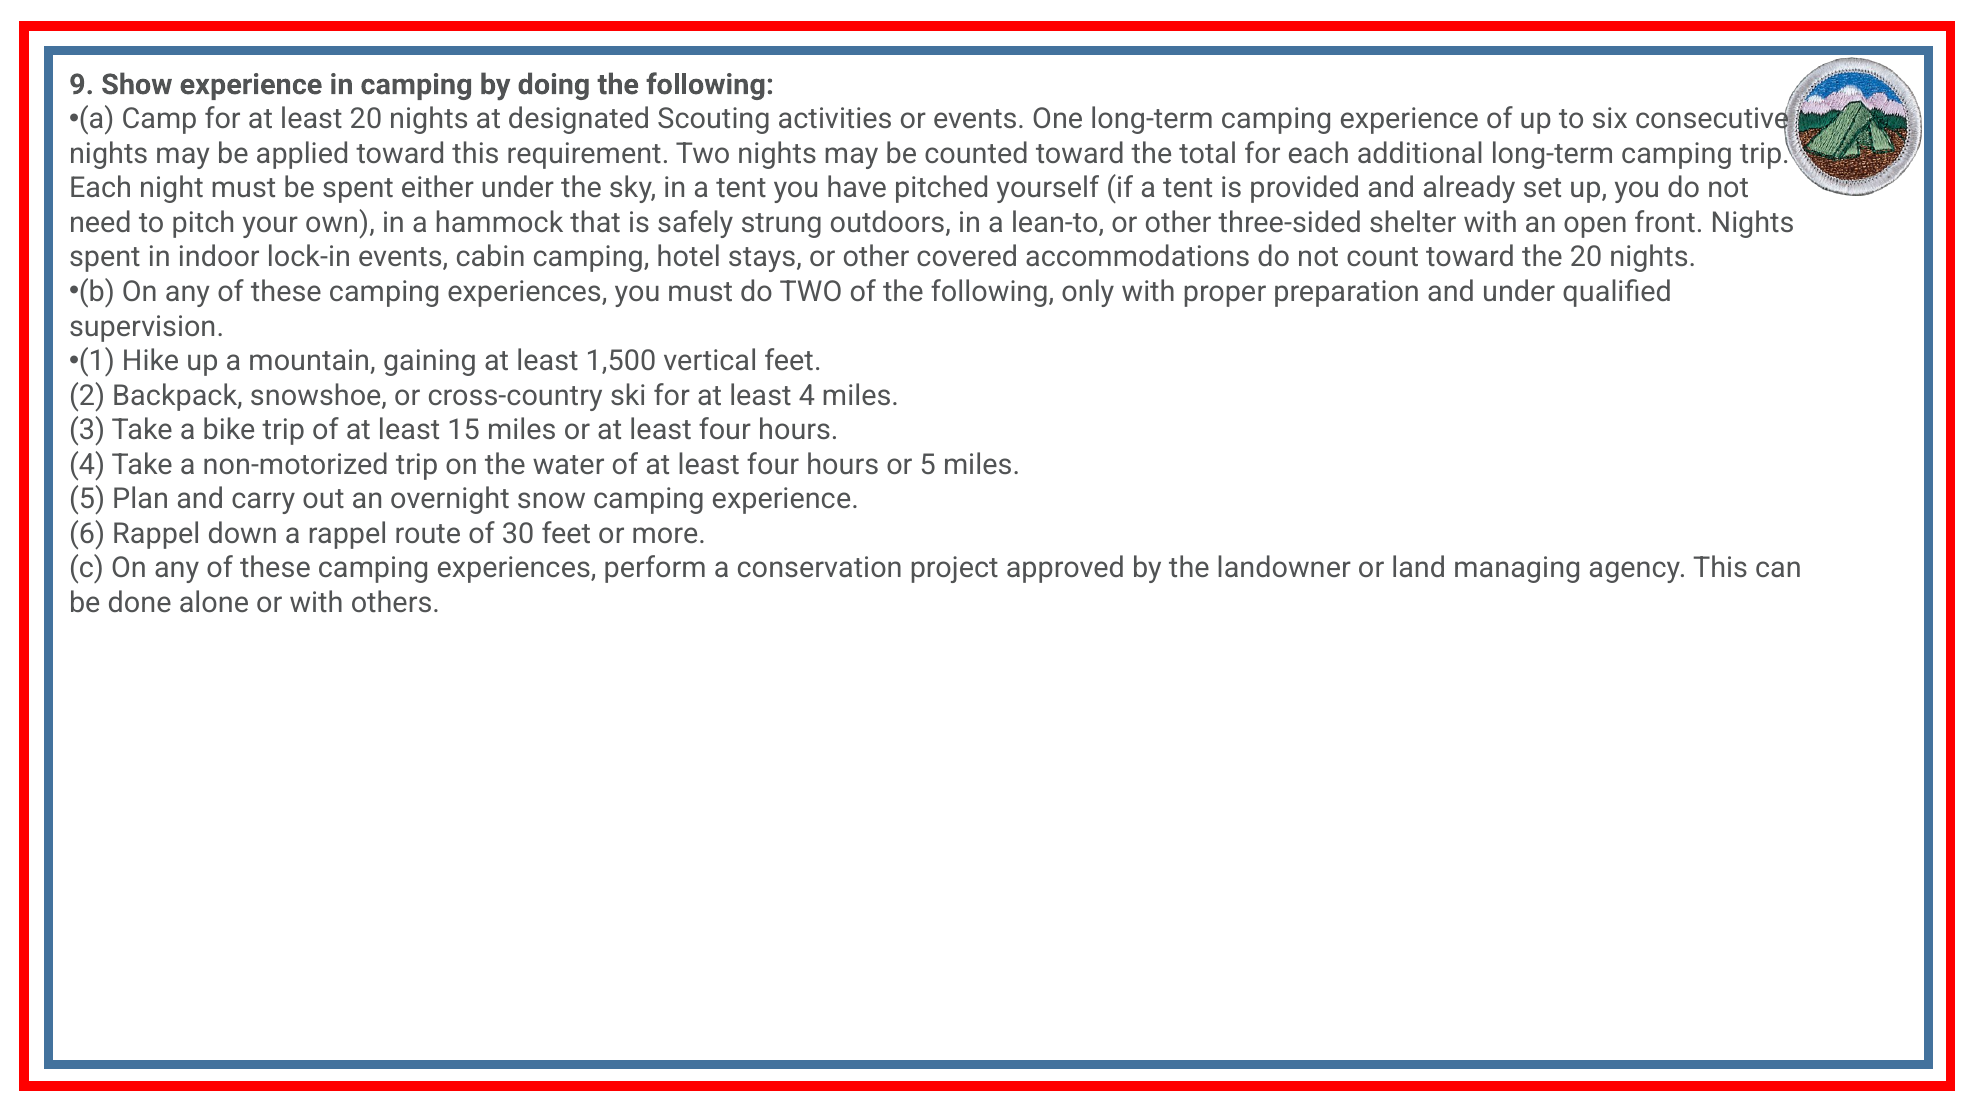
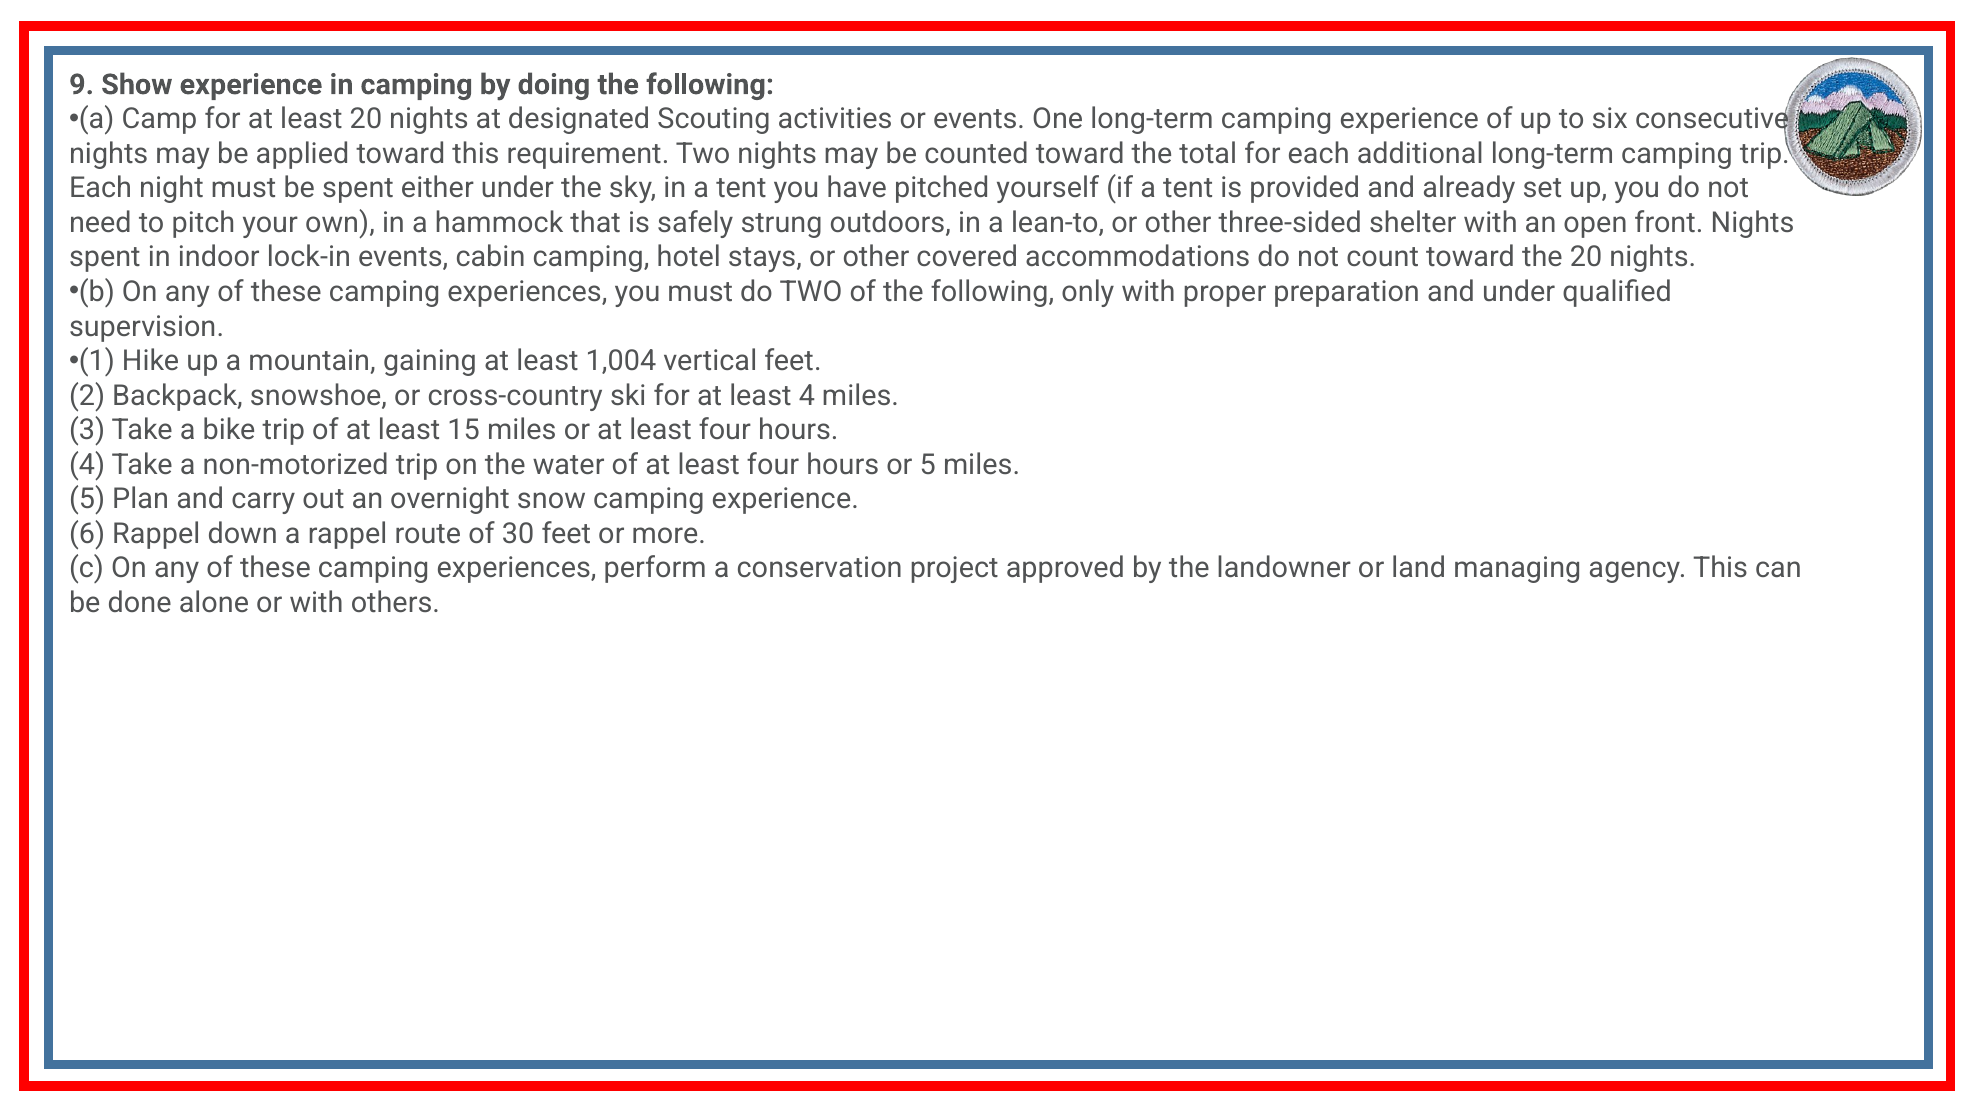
1,500: 1,500 -> 1,004 (621, 361)
